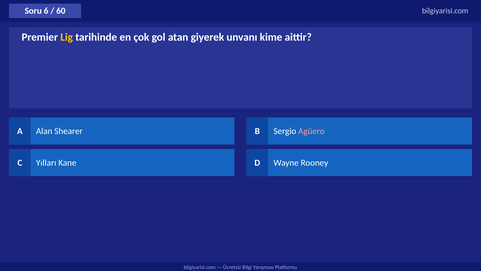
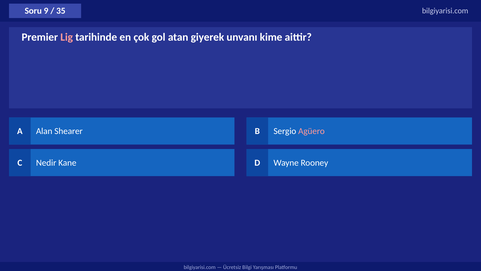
6: 6 -> 9 (46, 11)
60: 60 -> 35 (61, 11)
Lig colour: yellow -> pink (67, 37)
Yılları: Yılları -> Nedir (46, 162)
